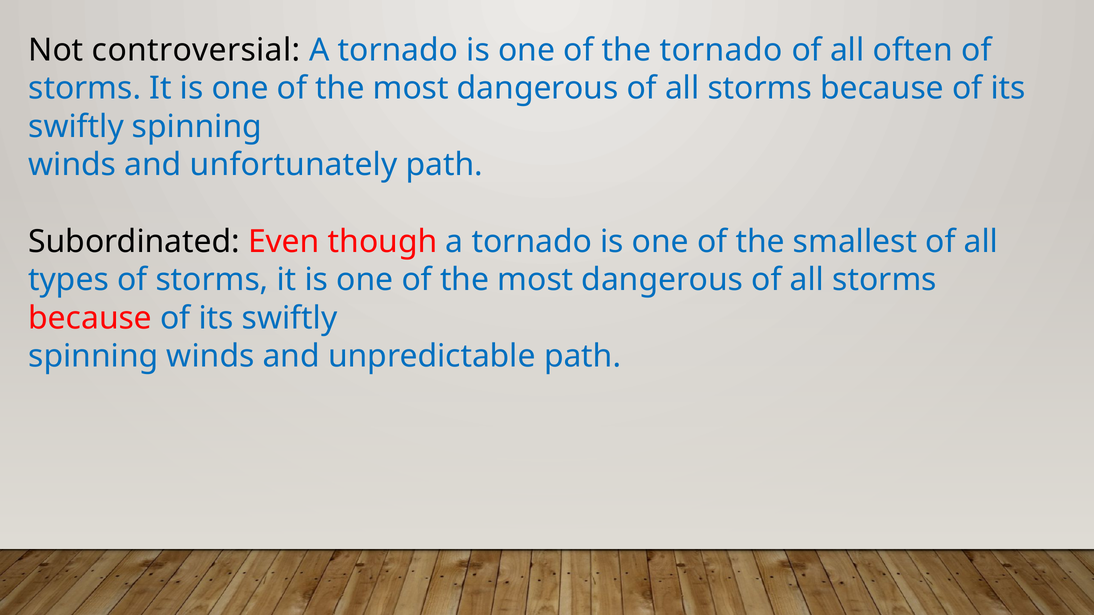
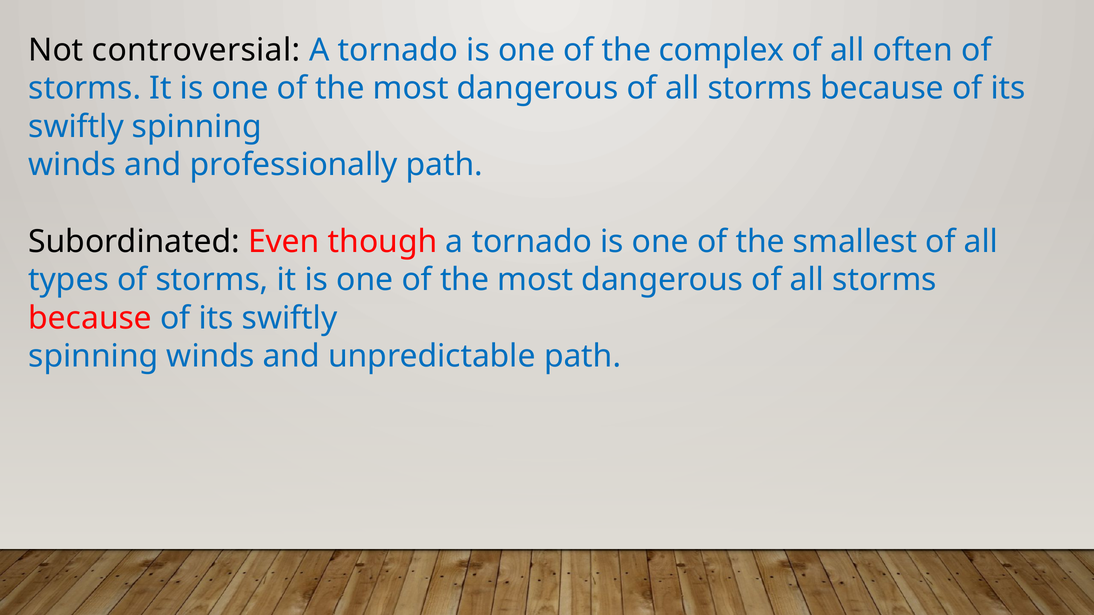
the tornado: tornado -> complex (721, 50)
unfortunately: unfortunately -> professionally (294, 165)
